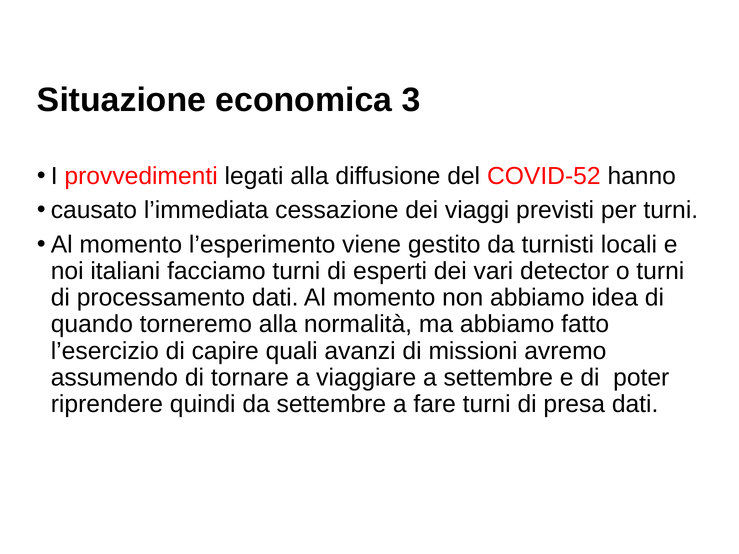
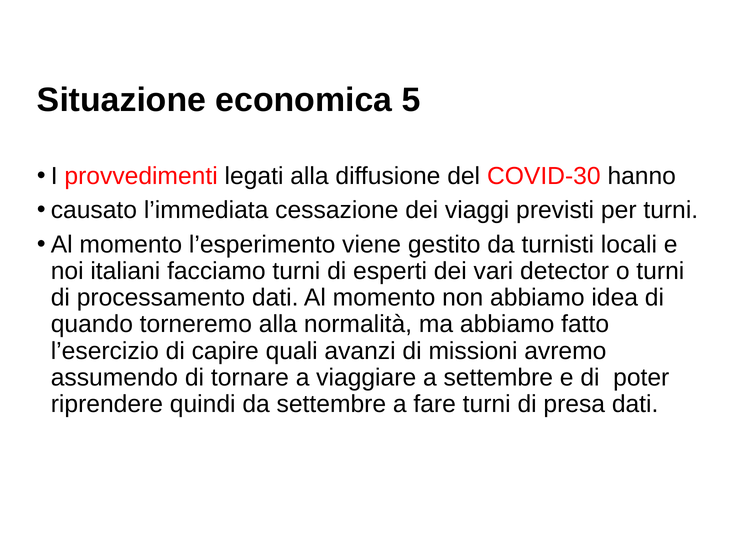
3: 3 -> 5 (411, 100)
COVID-52: COVID-52 -> COVID-30 (544, 176)
